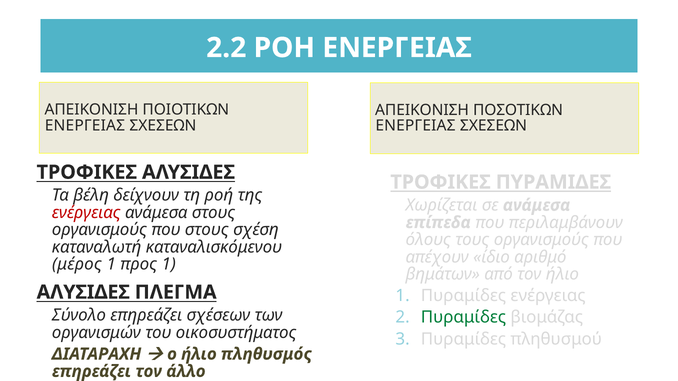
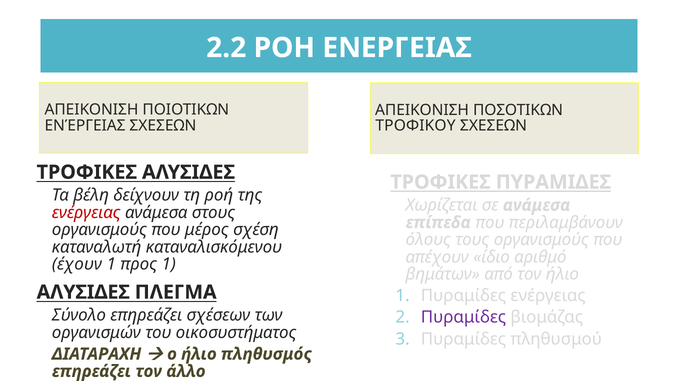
ΕΝΕΡΓΕΙΑΣ: ΕΝΕΡΓΕΙΑΣ -> ΕΝΈΡΓΕΙΑΣ (85, 126)
ΕΝΕΡΓΕΙΑΣ: ΕΝΕΡΓΕΙΑΣ -> ΤΡΟΦΙΚΟΥ (415, 126)
που στους: στους -> μέρος (207, 230)
μέρος: μέρος -> έχουν (77, 265)
Πυραμίδες colour: green -> purple (463, 318)
